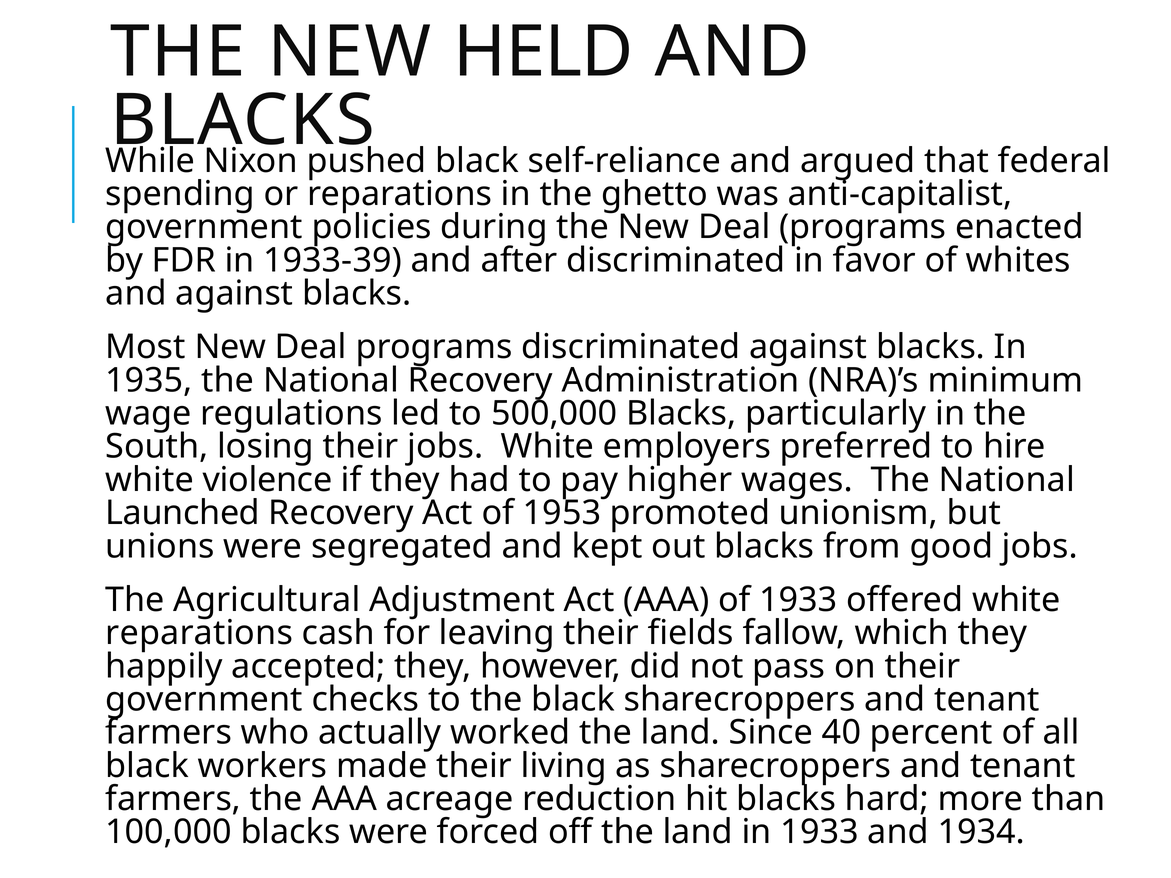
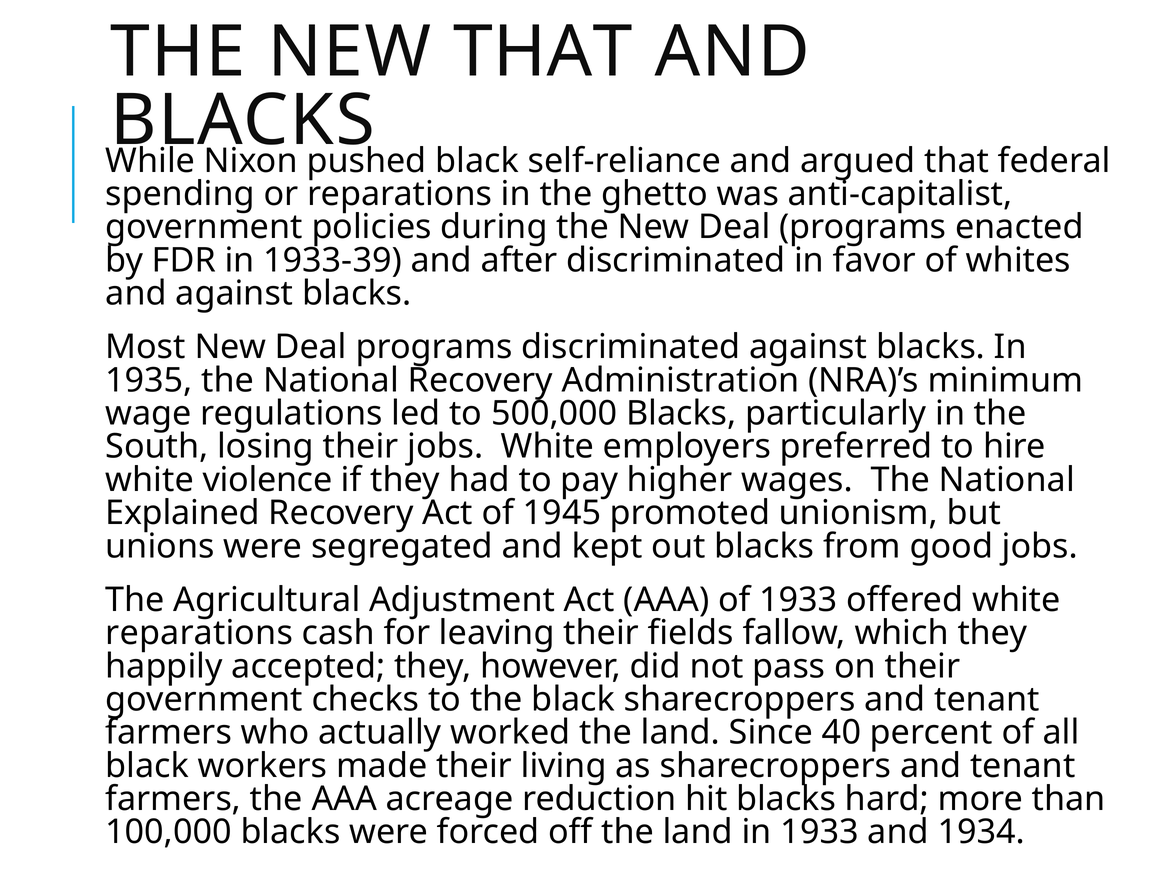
NEW HELD: HELD -> THAT (543, 52)
Launched: Launched -> Explained (183, 513)
1953: 1953 -> 1945 (562, 513)
